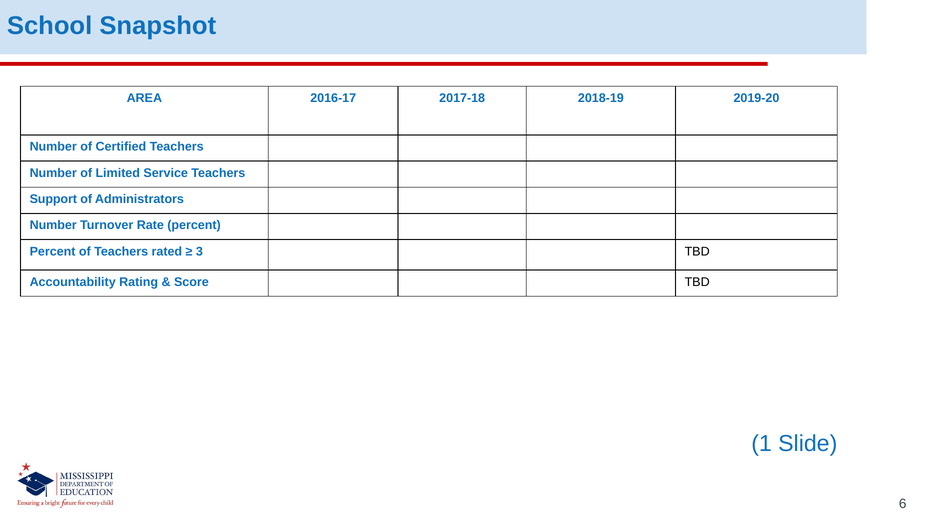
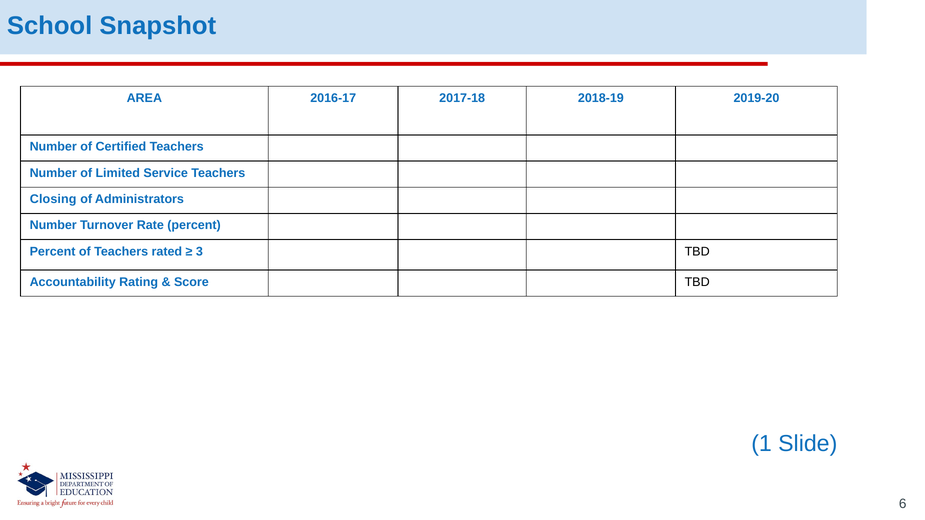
Support: Support -> Closing (53, 199)
